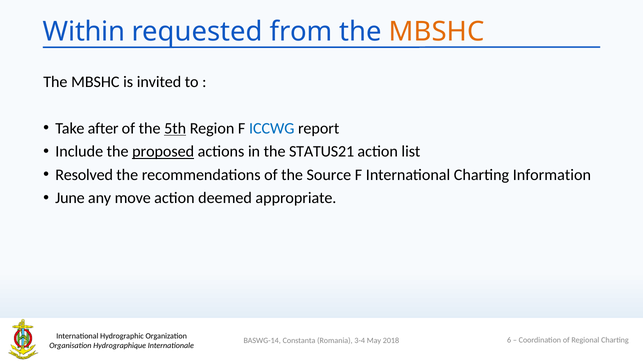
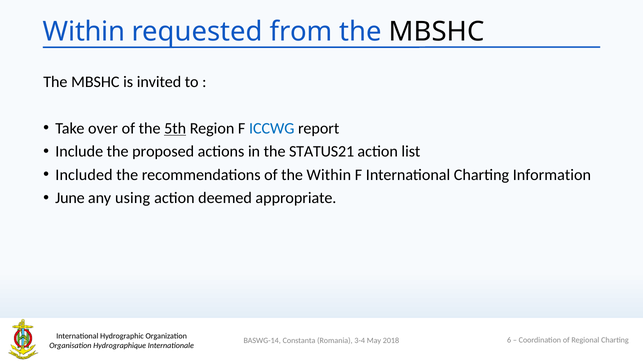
MBSHC colour: orange -> black (437, 32)
after: after -> over (103, 129)
proposed underline: present -> none (163, 152)
Resolved: Resolved -> Included (84, 175)
the Source: Source -> Within (329, 175)
move: move -> using (133, 199)
